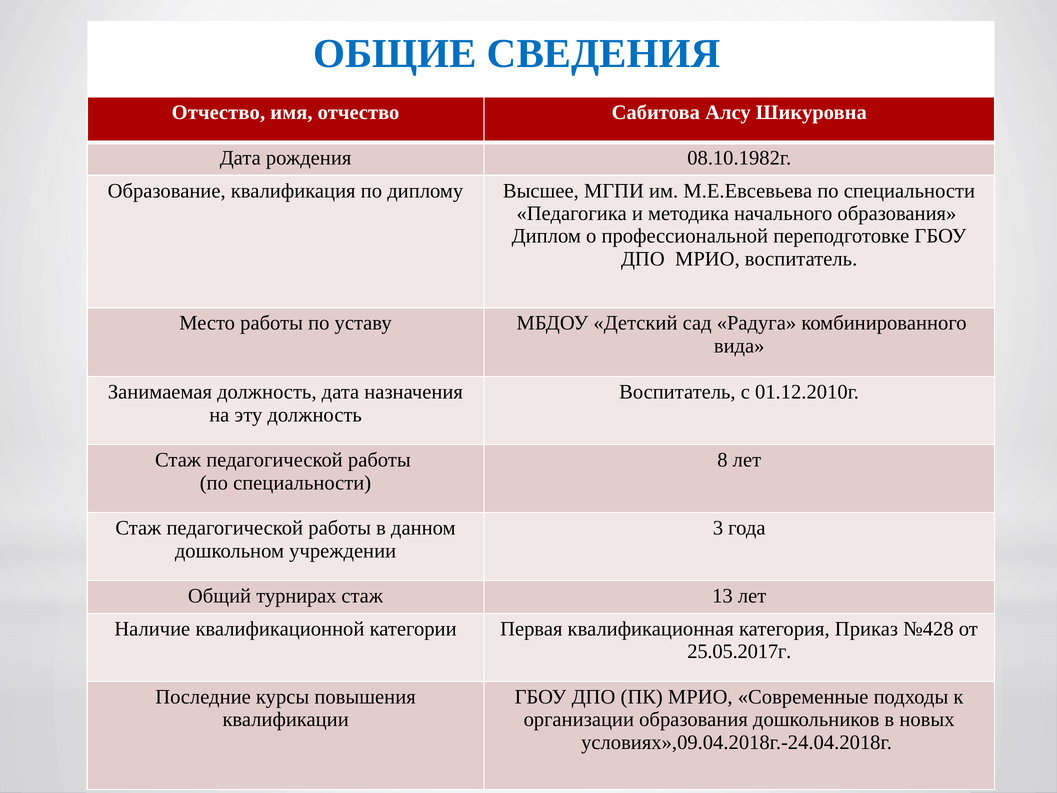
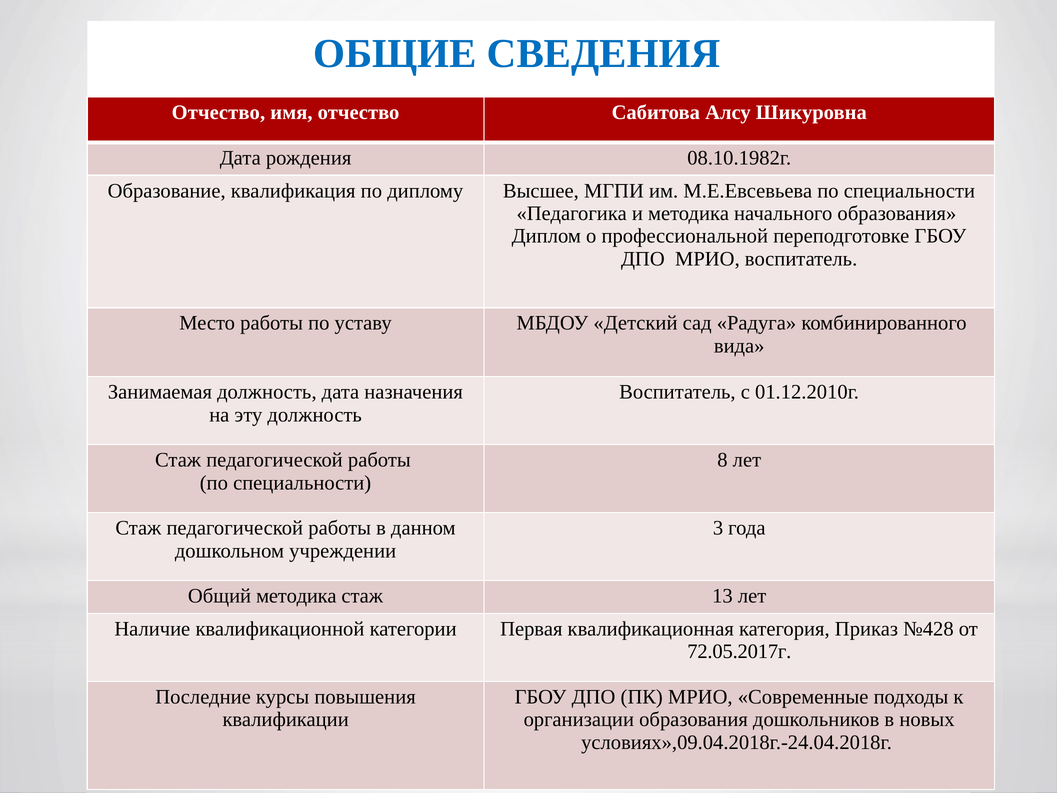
Общий турнирах: турнирах -> методика (296, 596)
25.05.2017г: 25.05.2017г -> 72.05.2017г (739, 651)
